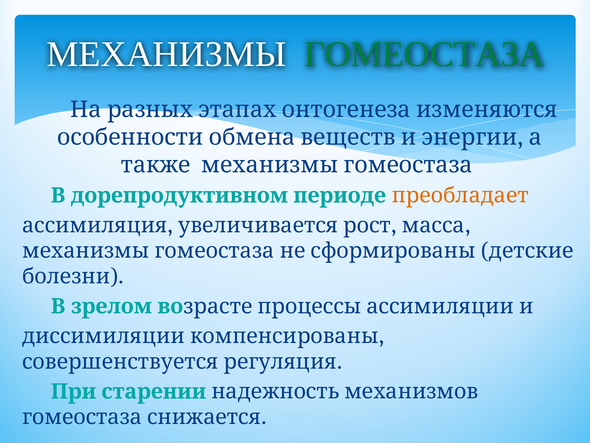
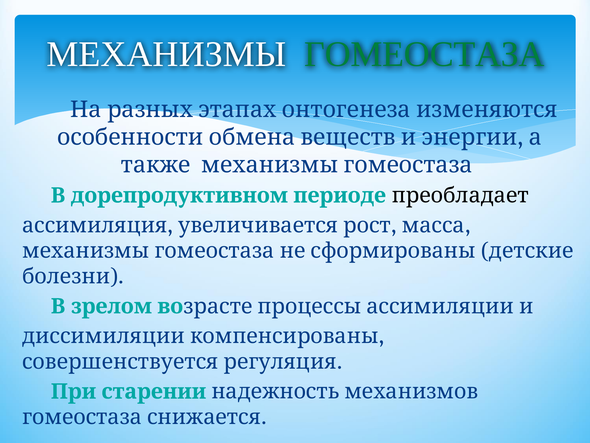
преобладает colour: orange -> black (460, 195)
